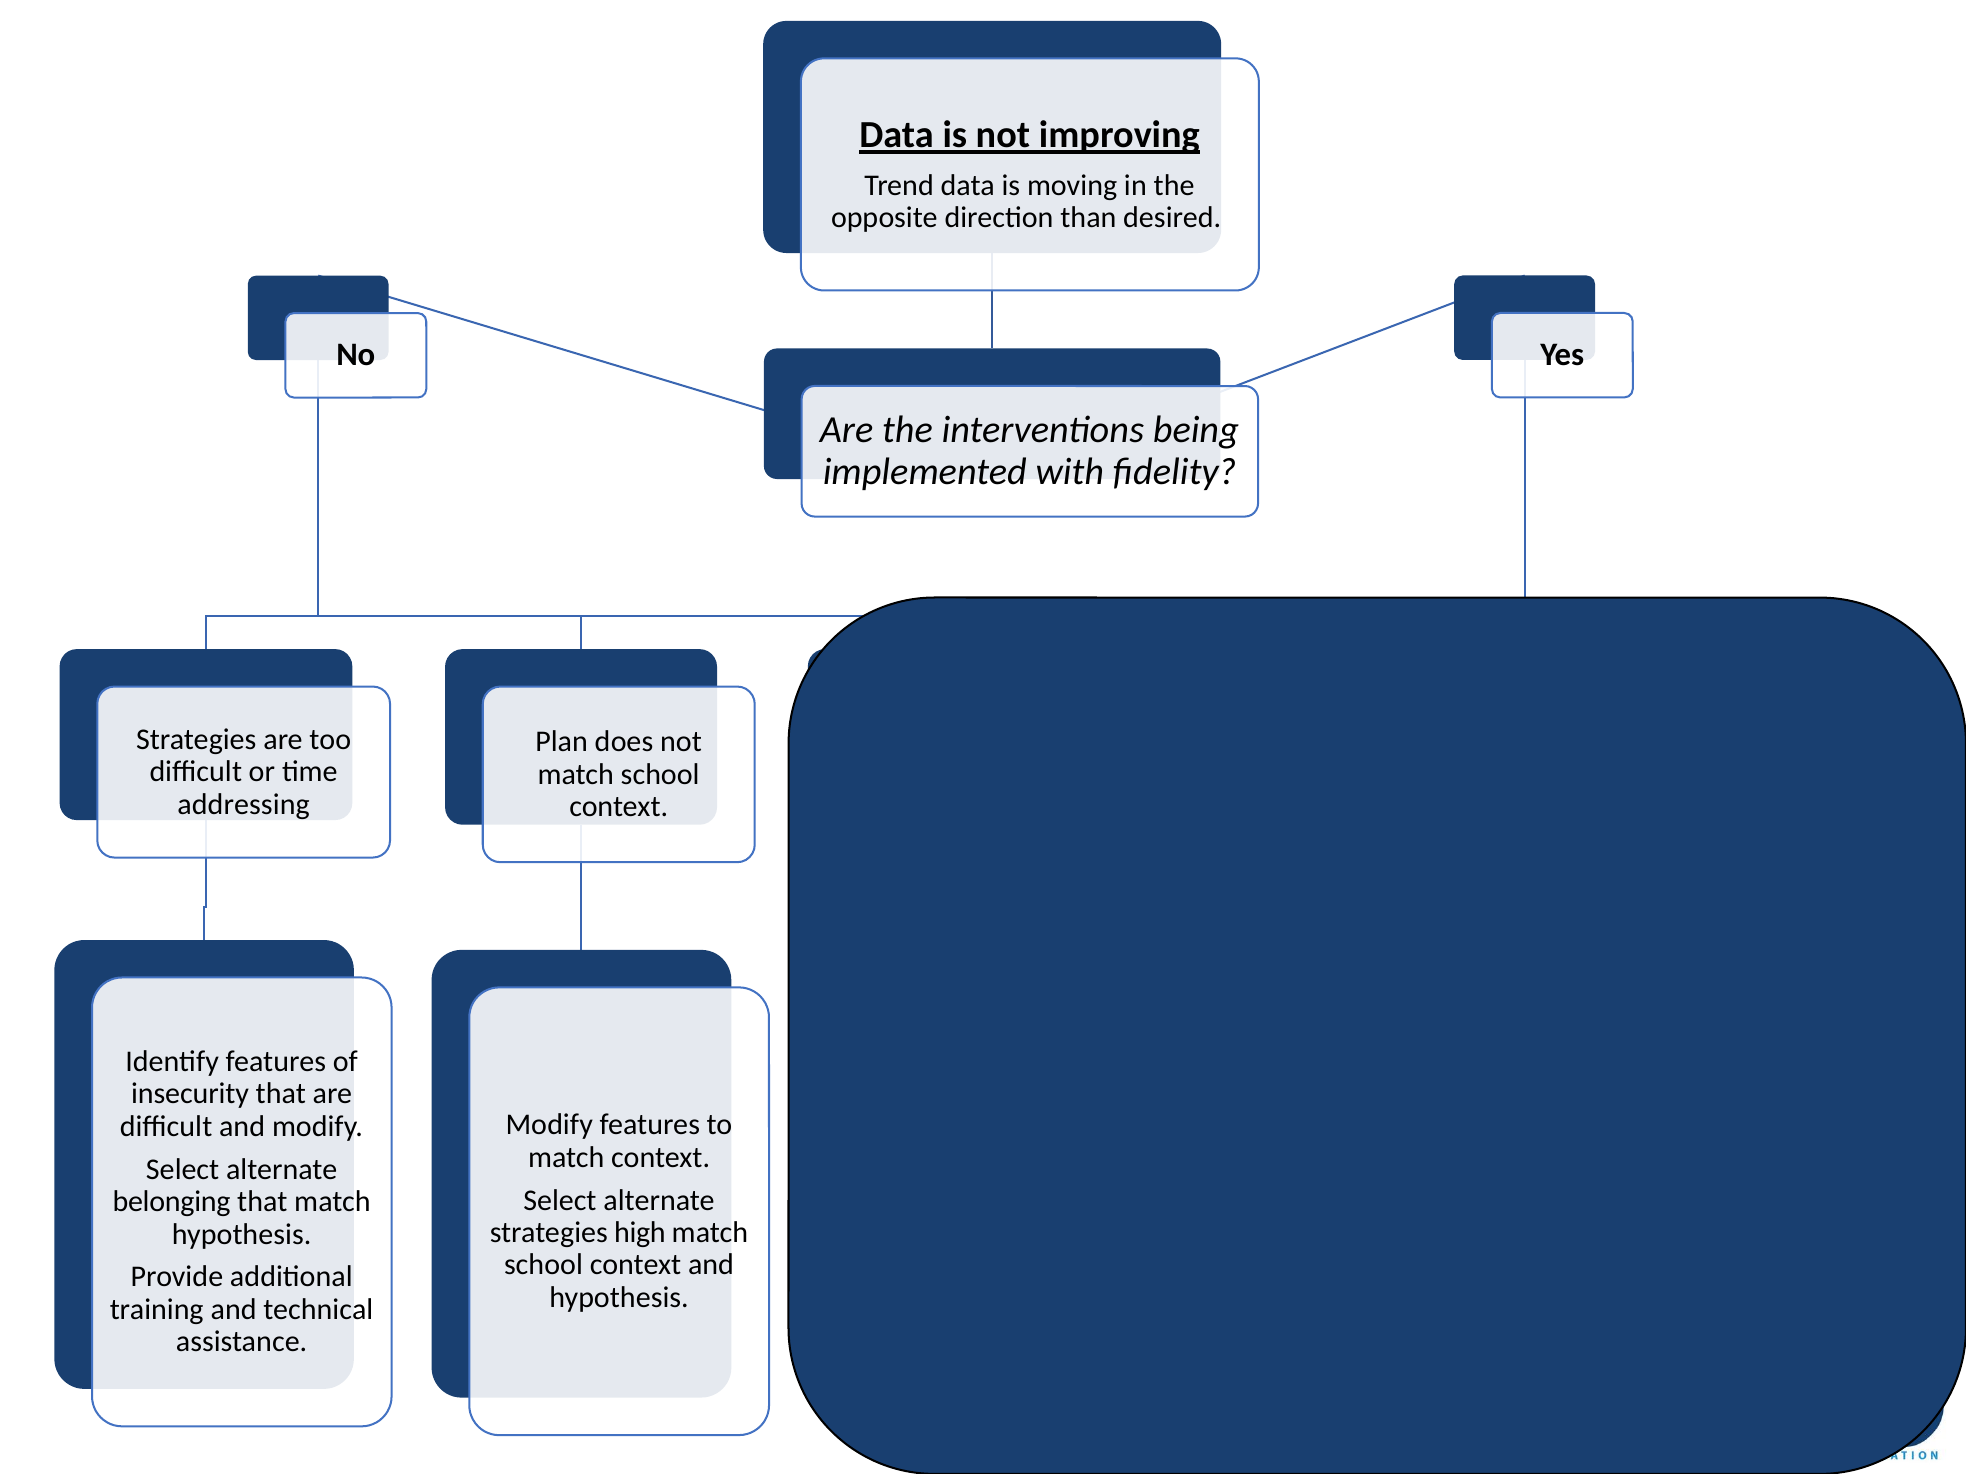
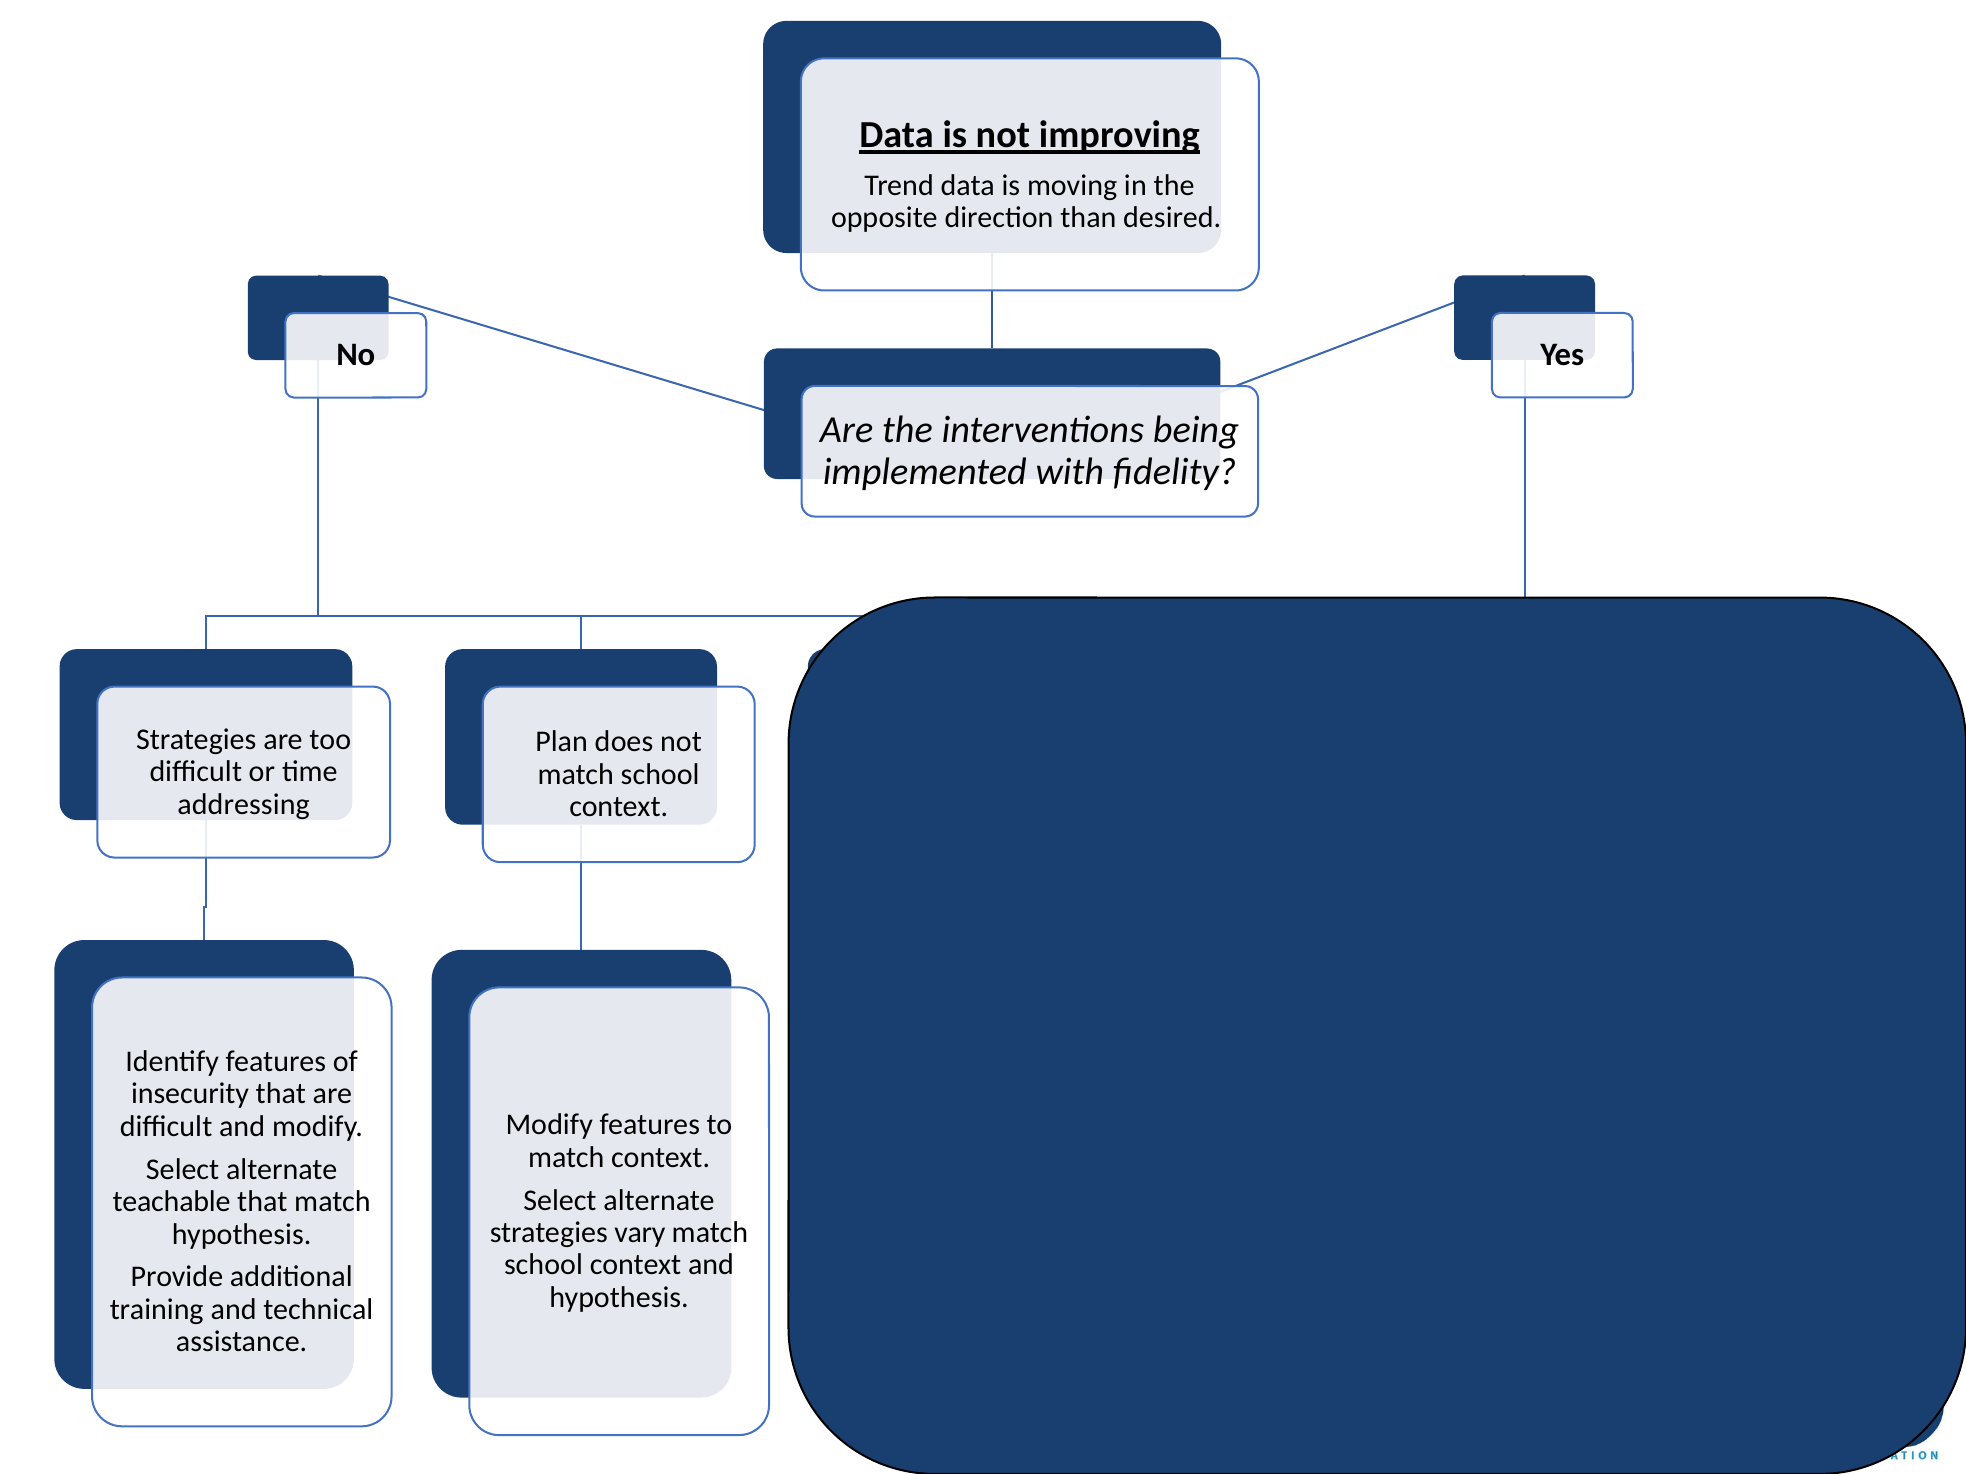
belonging: belonging -> teachable (172, 1202)
high: high -> vary (640, 1233)
